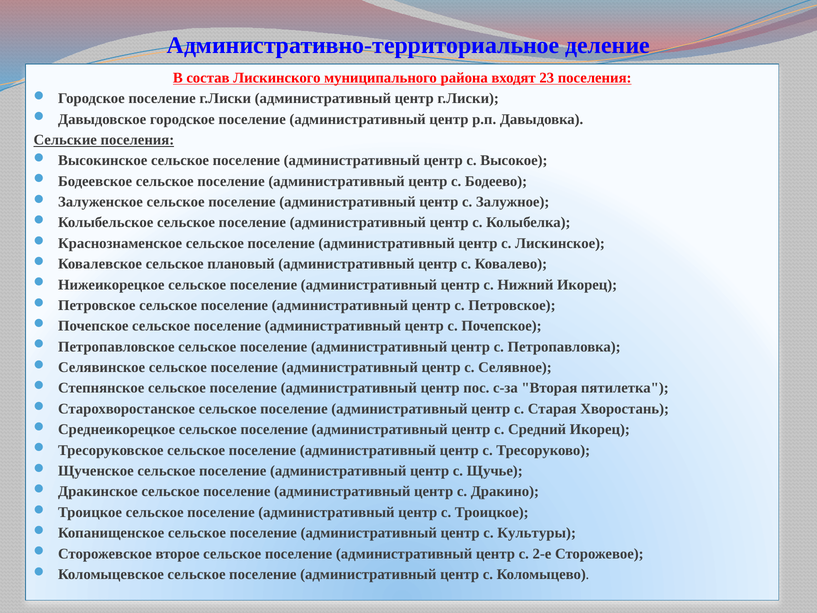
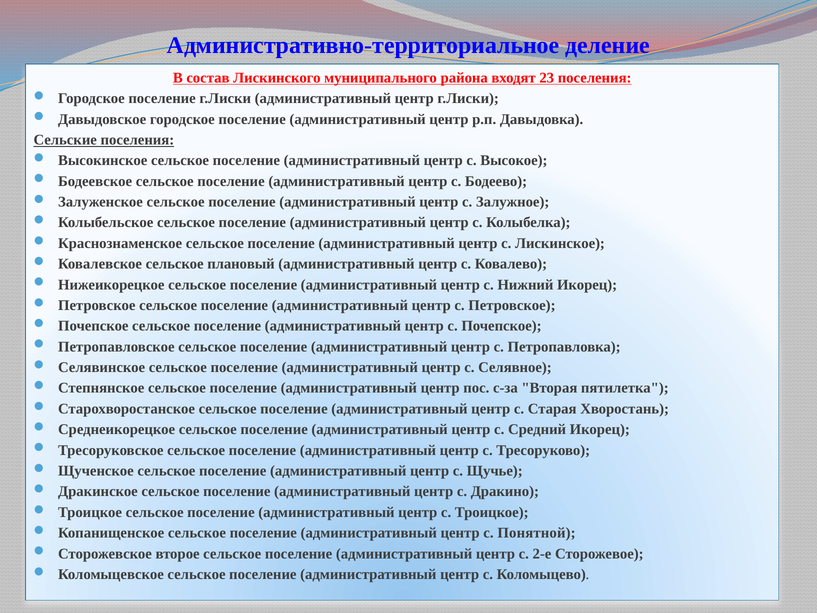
Культуры: Культуры -> Понятной (537, 533)
